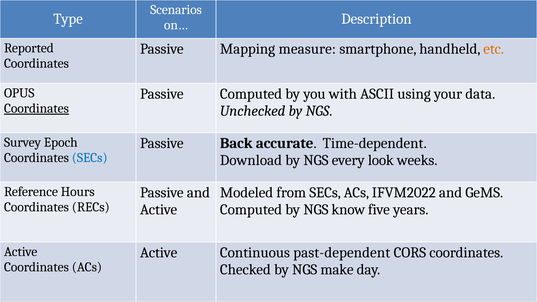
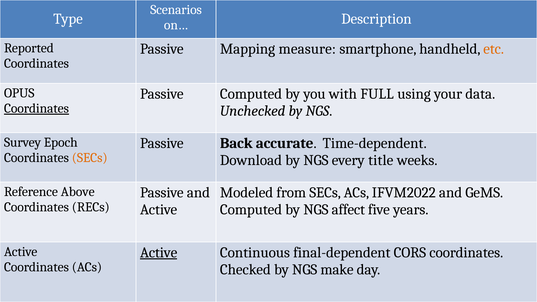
ASCII: ASCII -> FULL (377, 94)
SECs colour: blue -> orange (90, 158)
look: look -> title (381, 160)
Hours: Hours -> Above (78, 192)
know: know -> affect (348, 210)
Active underline: none -> present (159, 253)
past-dependent: past-dependent -> final-dependent (342, 253)
